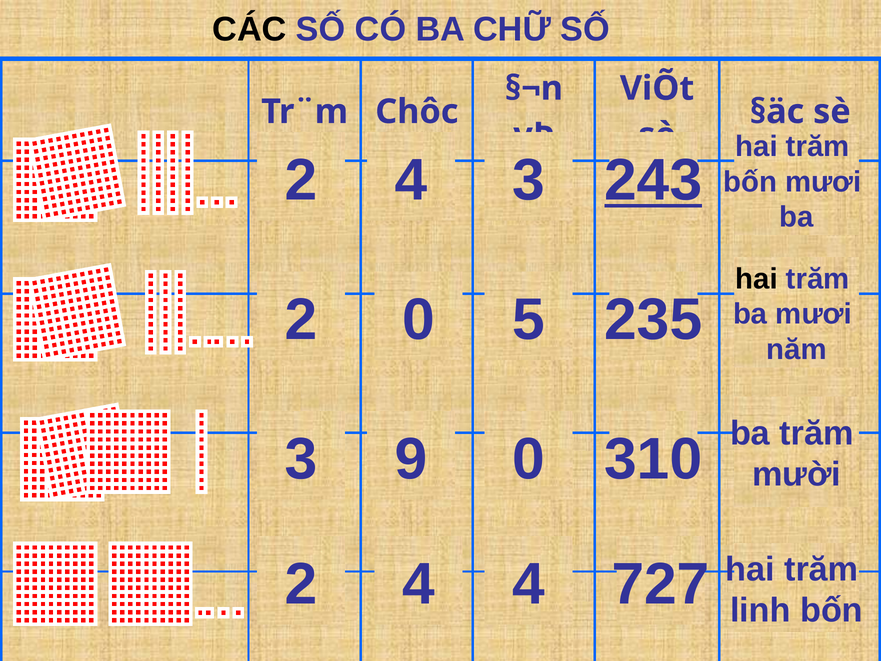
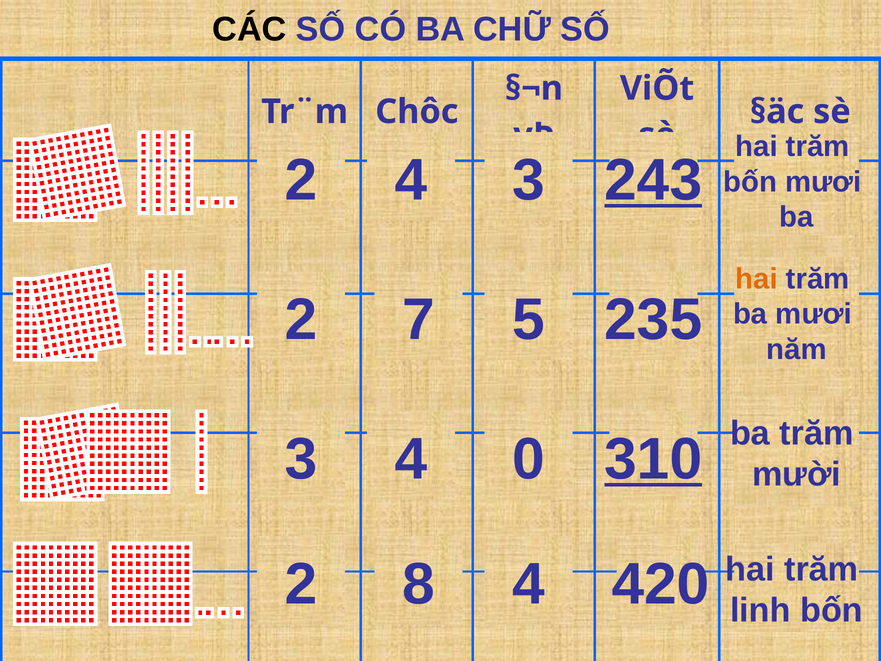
hai colour: black -> orange (757, 279)
2 0: 0 -> 7 (418, 320)
3 9: 9 -> 4 (411, 459)
310 underline: none -> present (653, 459)
4: 4 -> 8 (418, 584)
727: 727 -> 420 (661, 584)
